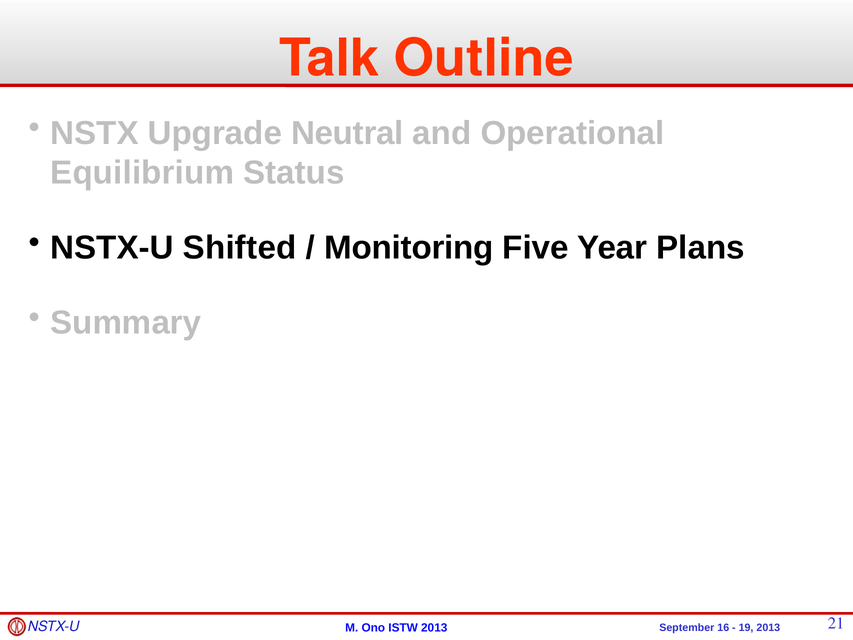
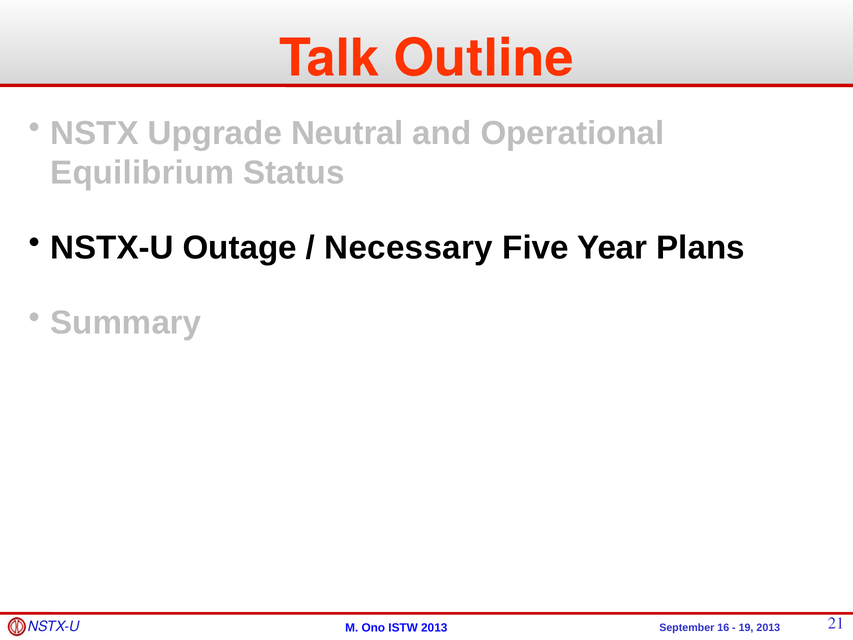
Shifted: Shifted -> Outage (240, 248)
Monitoring: Monitoring -> Necessary (409, 248)
